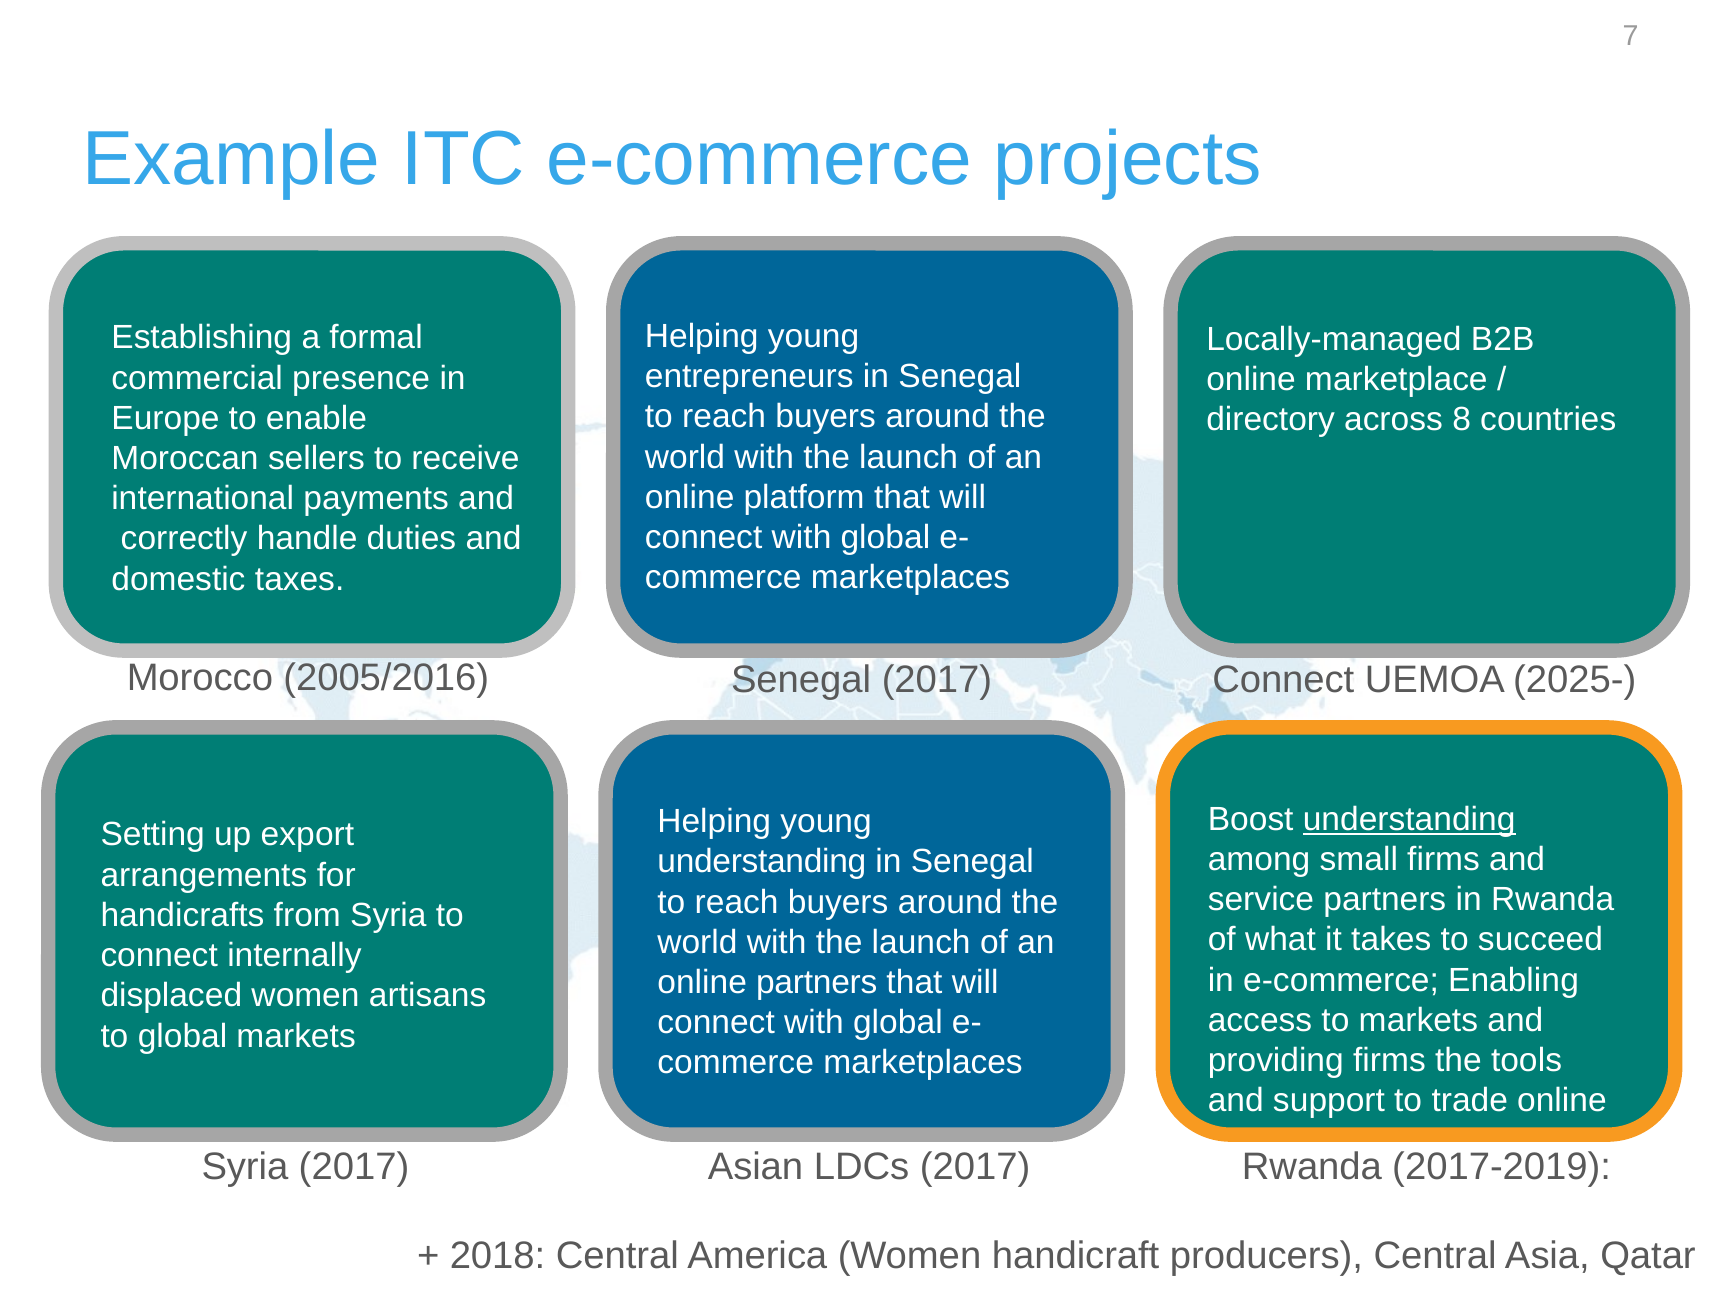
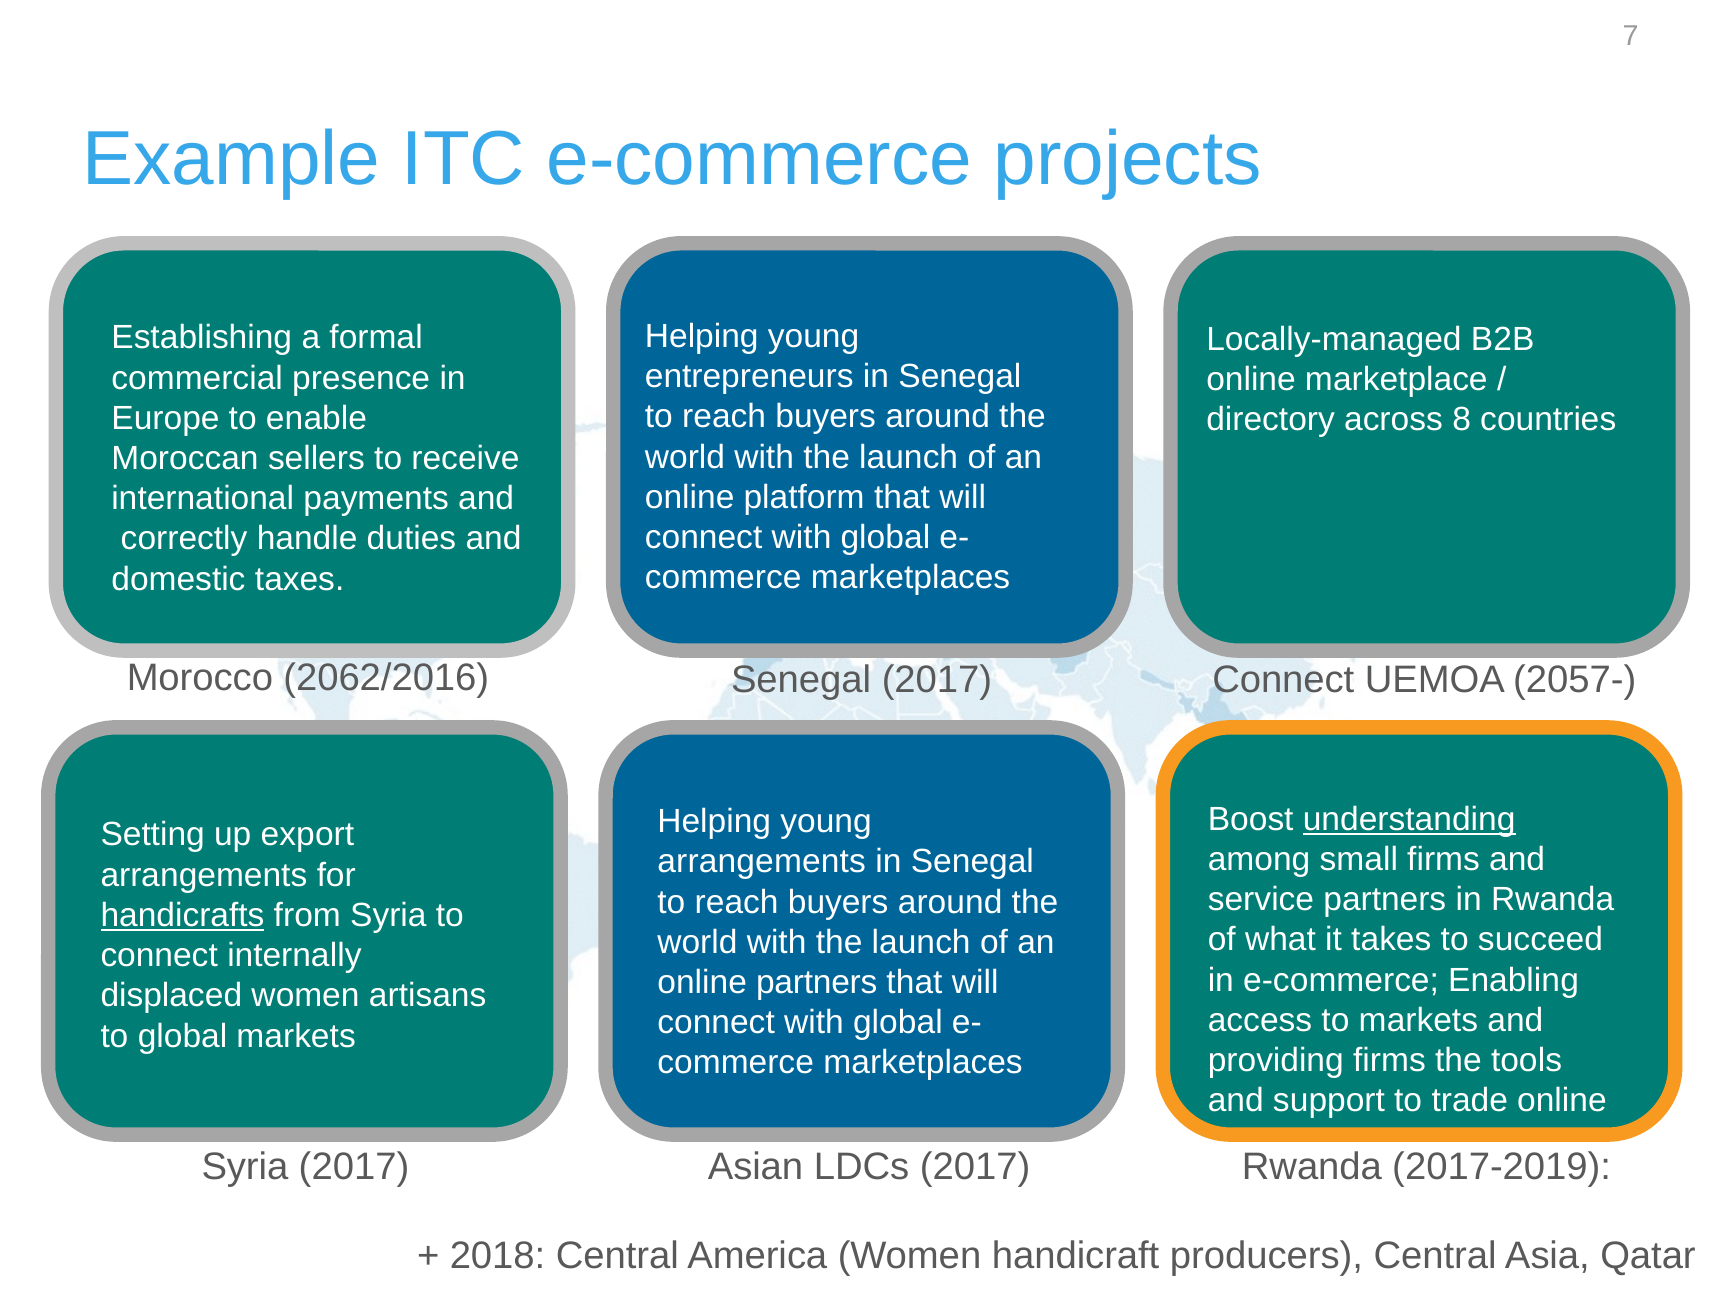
2005/2016: 2005/2016 -> 2062/2016 (386, 678)
2025-: 2025- -> 2057- (1575, 680)
understanding: understanding -> arrangements (762, 862)
handicrafts underline: none -> present (182, 915)
